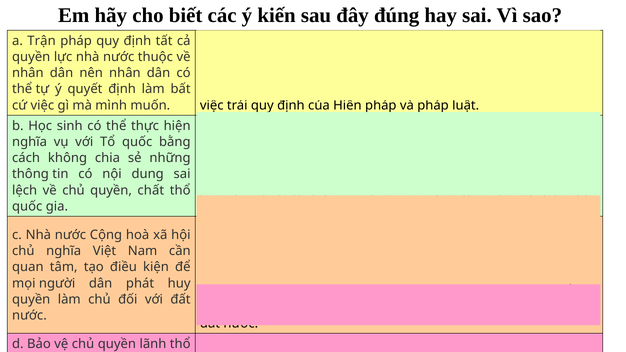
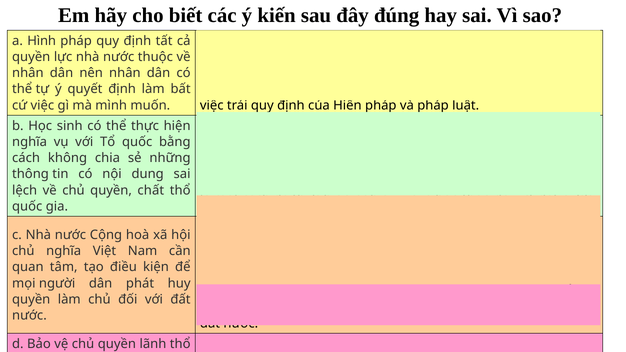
Trận: Trận -> Hình (42, 41)
